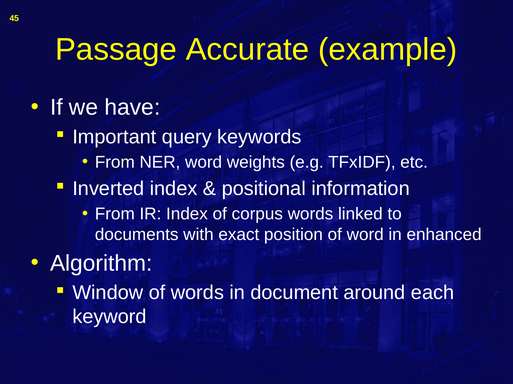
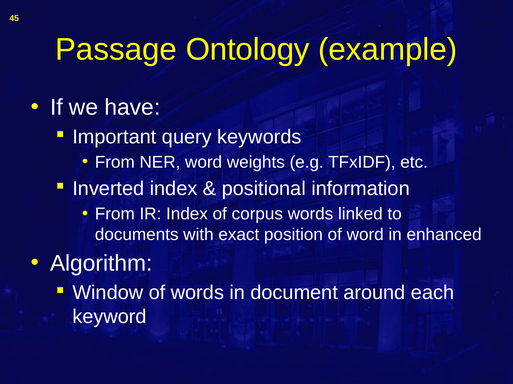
Accurate: Accurate -> Ontology (248, 50)
